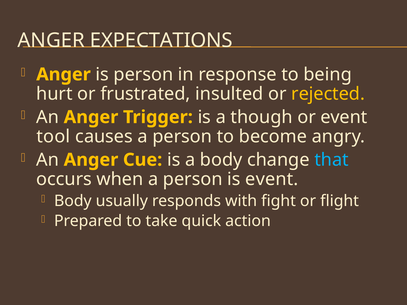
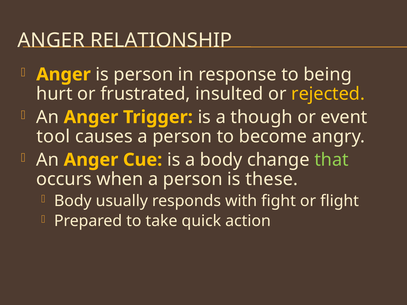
EXPECTATIONS: EXPECTATIONS -> RELATIONSHIP (161, 40)
that colour: light blue -> light green (332, 160)
is event: event -> these (272, 179)
